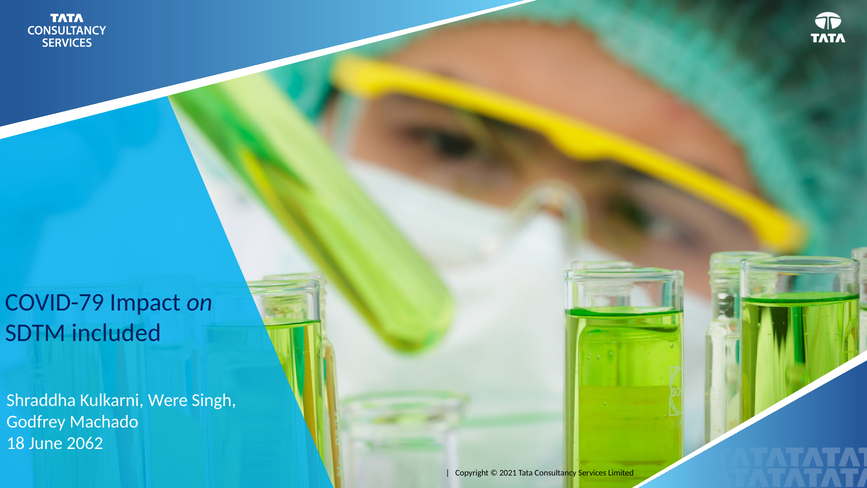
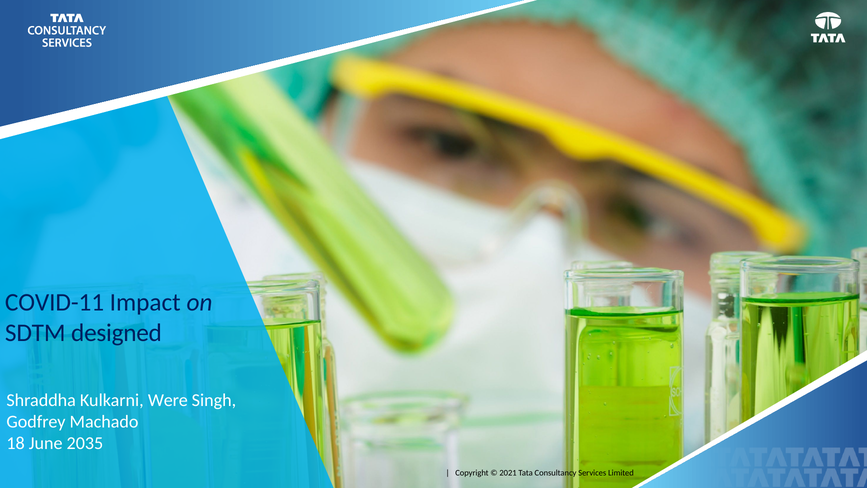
COVID-79: COVID-79 -> COVID-11 (54, 302)
included: included -> designed (117, 333)
2062: 2062 -> 2035 (85, 443)
